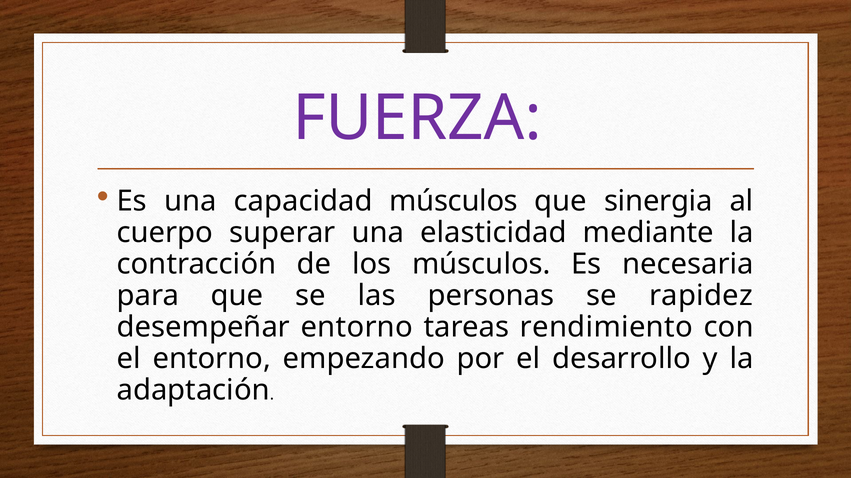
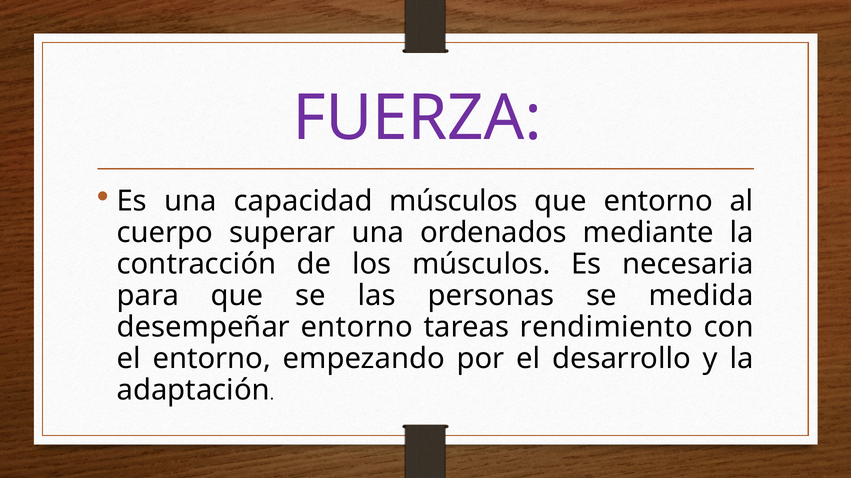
que sinergia: sinergia -> entorno (658, 201)
elasticidad: elasticidad -> ordenados (494, 233)
rapidez: rapidez -> medida (701, 296)
